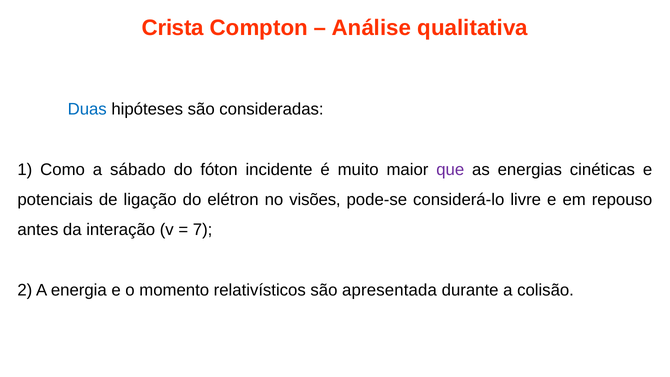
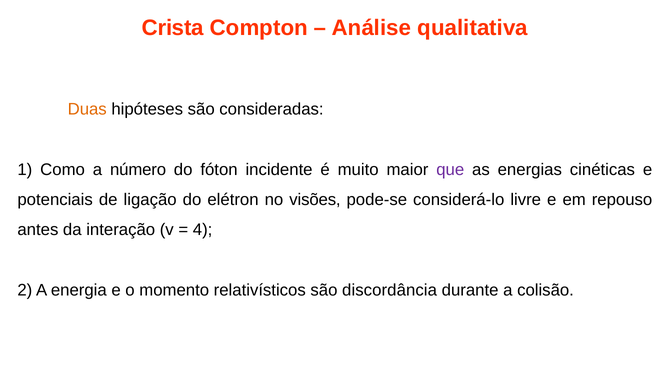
Duas colour: blue -> orange (87, 109)
sábado: sábado -> número (138, 170)
7: 7 -> 4 (203, 230)
apresentada: apresentada -> discordância (390, 290)
